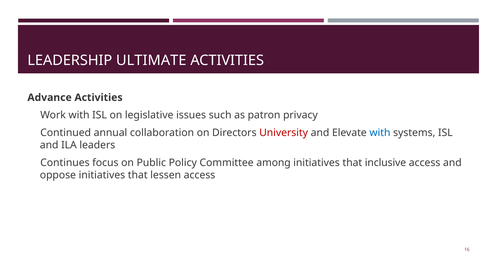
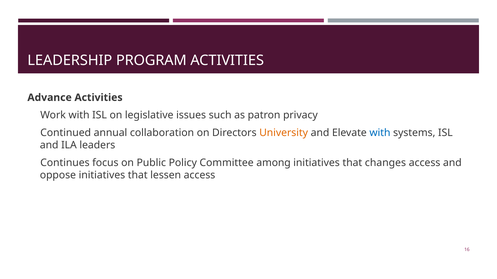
ULTIMATE: ULTIMATE -> PROGRAM (151, 60)
University colour: red -> orange (284, 133)
inclusive: inclusive -> changes (385, 163)
